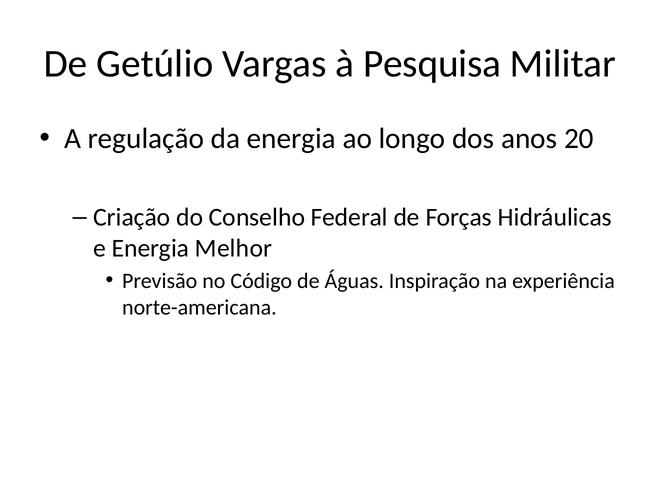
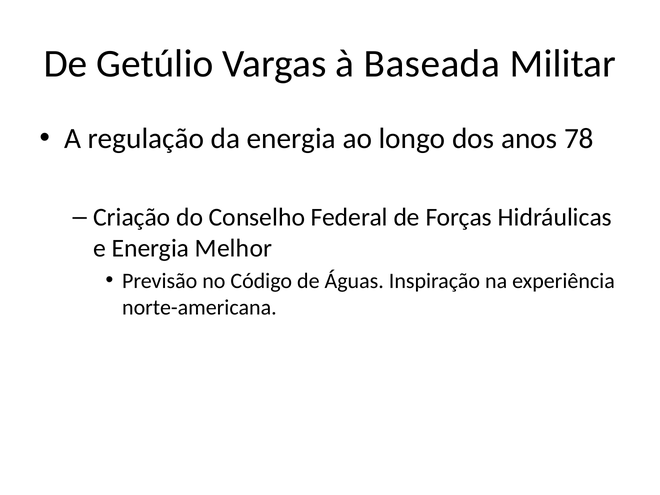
Pesquisa: Pesquisa -> Baseada (432, 64)
20: 20 -> 78 (579, 138)
